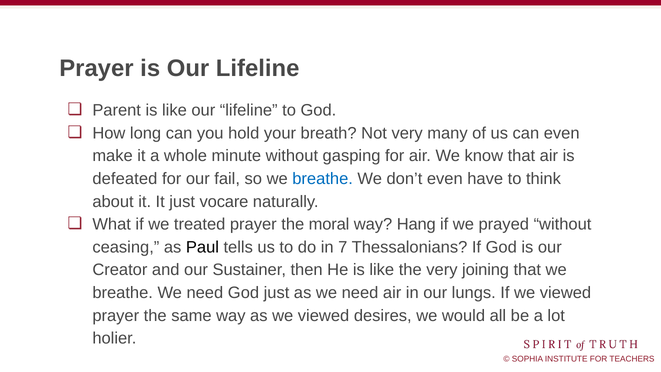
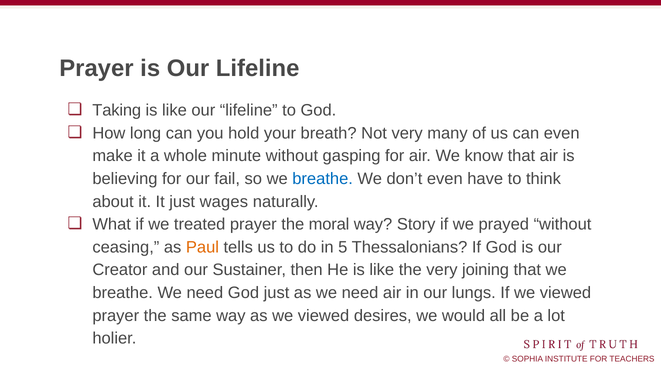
Parent: Parent -> Taking (117, 110)
defeated: defeated -> believing (125, 179)
vocare: vocare -> wages (224, 202)
Hang: Hang -> Story (416, 224)
Paul colour: black -> orange (202, 247)
7: 7 -> 5 (343, 247)
